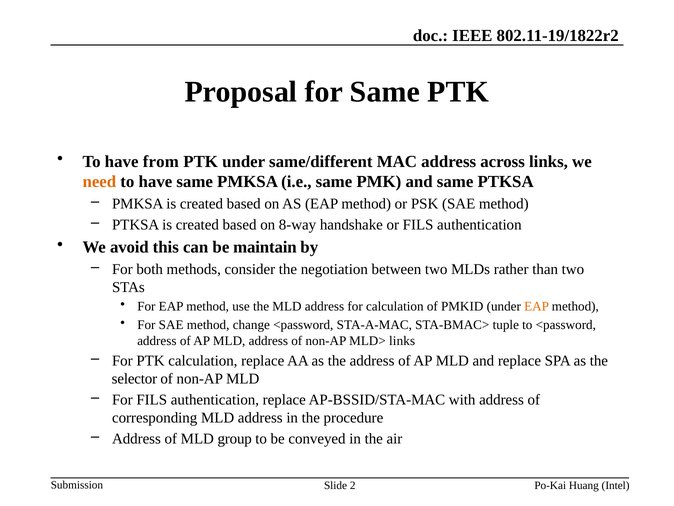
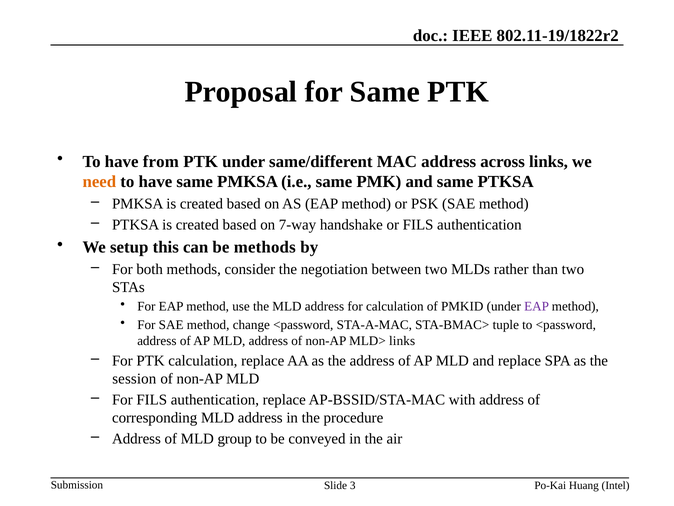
8-way: 8-way -> 7-way (298, 224)
avoid: avoid -> setup (129, 247)
be maintain: maintain -> methods (265, 247)
EAP colour: orange -> purple (537, 306)
selector: selector -> session (134, 378)
2: 2 -> 3 (353, 485)
